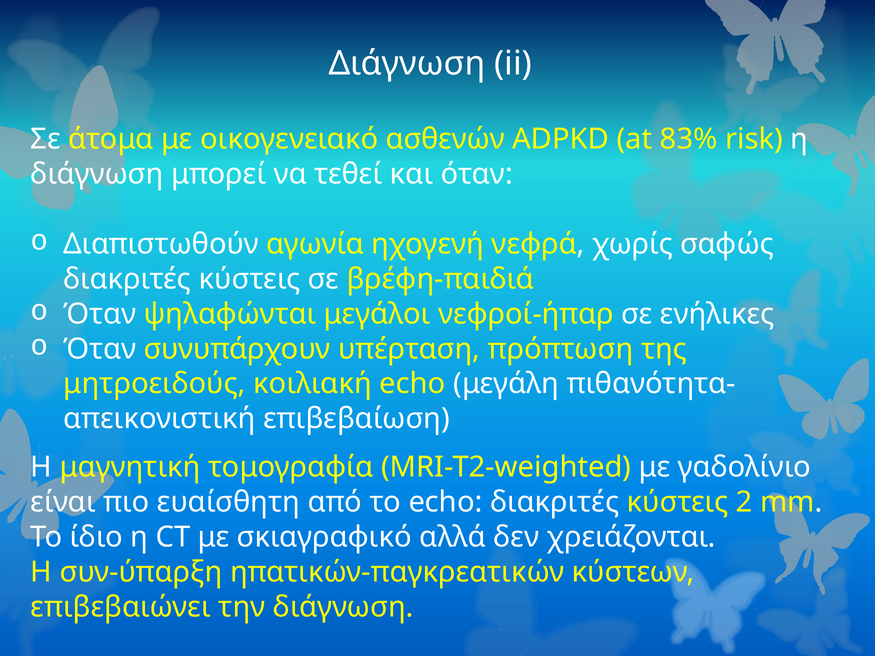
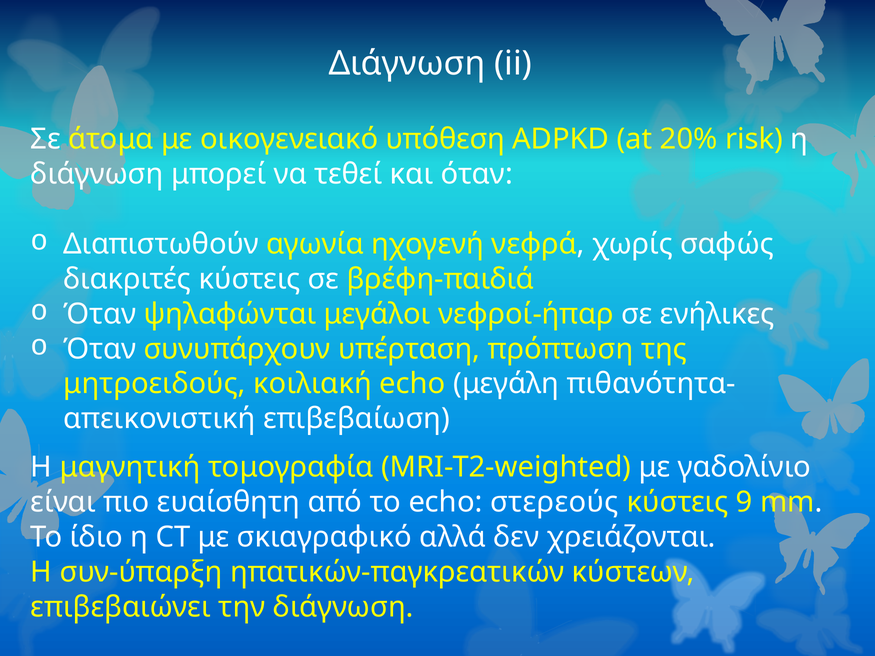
ασθενών: ασθενών -> υπόθεση (445, 139)
83%: 83% -> 20% (689, 139)
echo διακριτές: διακριτές -> στερεούς (554, 502)
2: 2 -> 9 (744, 502)
